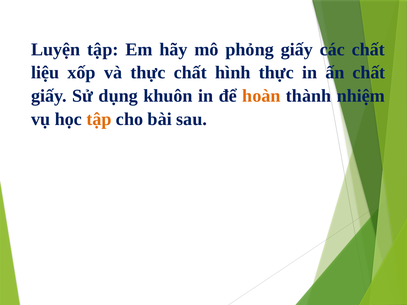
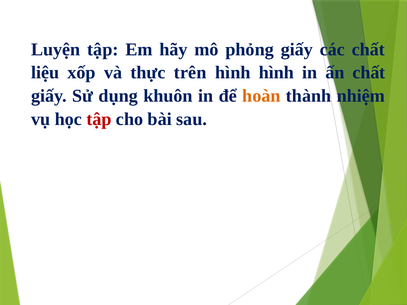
thực chất: chất -> trên (190, 73)
hình thực: thực -> hình (276, 73)
tập colour: orange -> red (99, 119)
